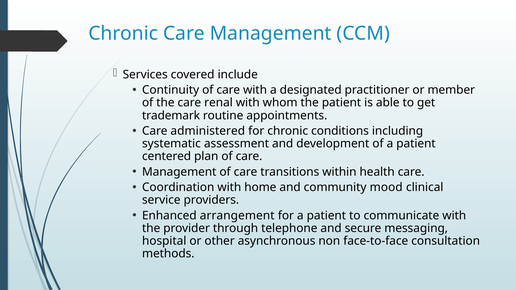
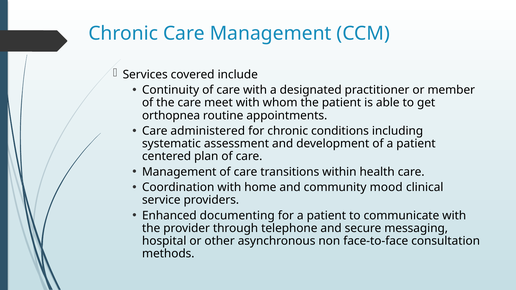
renal: renal -> meet (219, 103)
trademark: trademark -> orthopnea (171, 116)
arrangement: arrangement -> documenting (237, 216)
